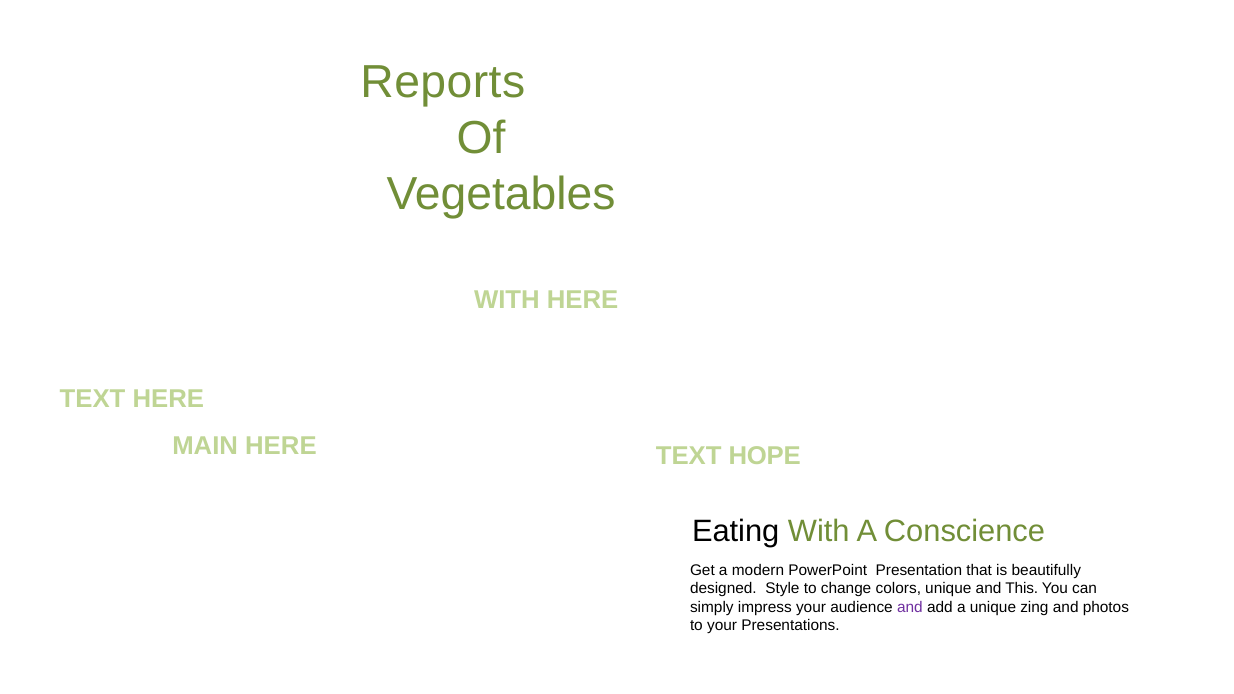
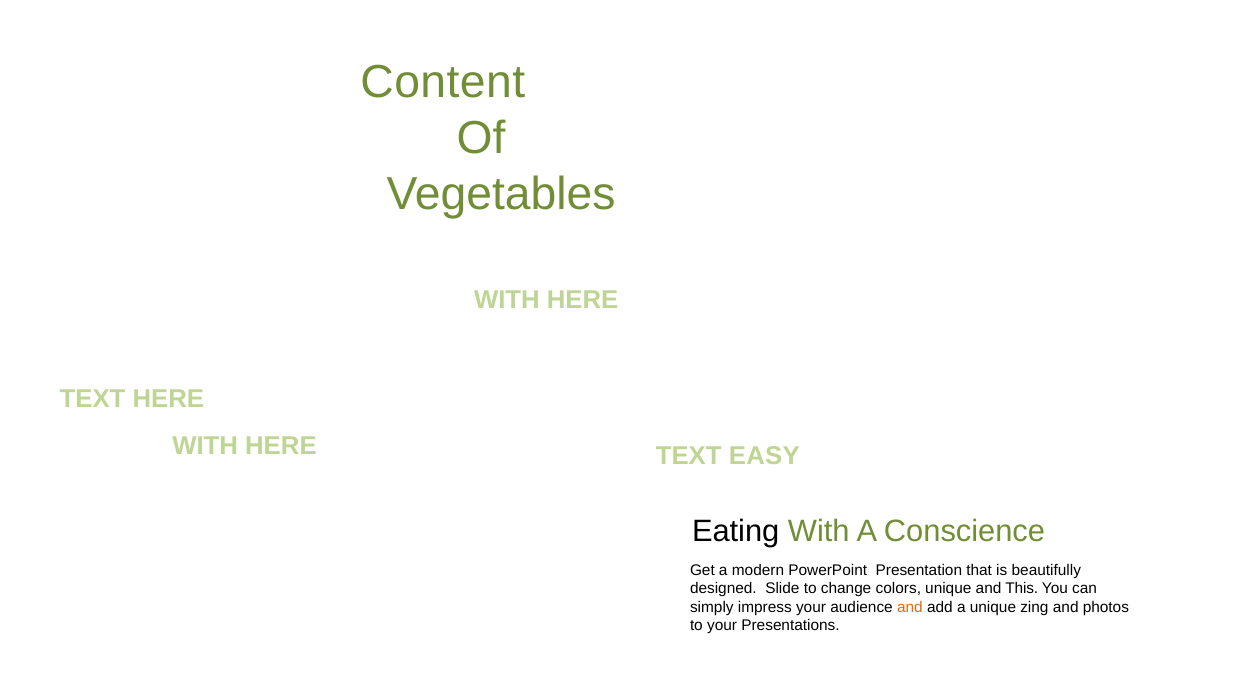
Reports: Reports -> Content (443, 83)
MAIN: MAIN -> WITH (205, 446)
HOPE: HOPE -> EASY (764, 456)
Style: Style -> Slide (782, 589)
and colour: purple -> orange (910, 607)
